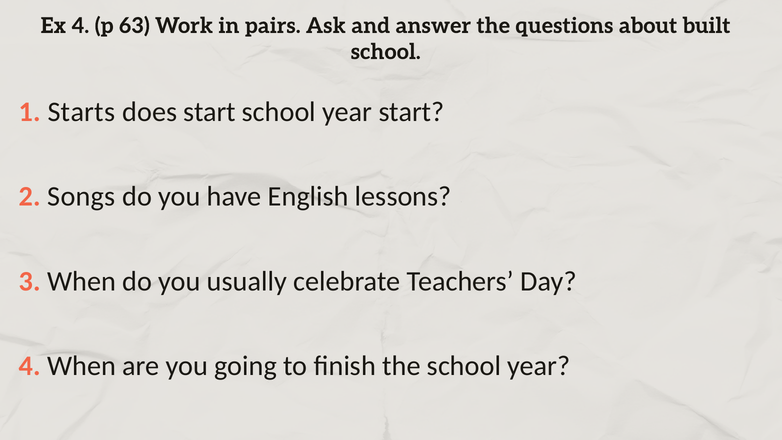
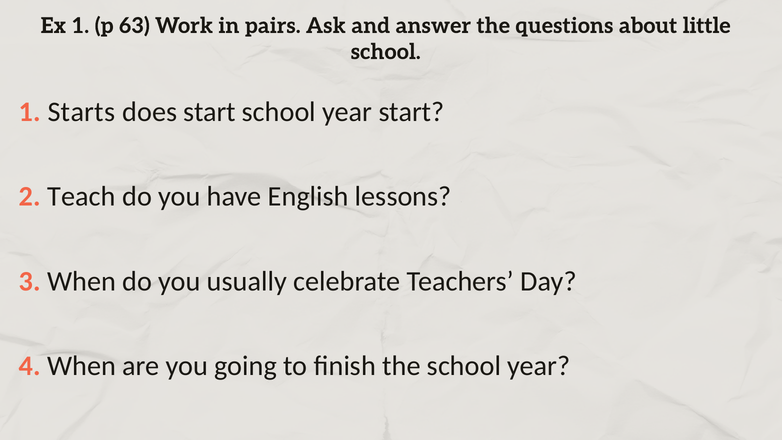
Ex 4: 4 -> 1 (80, 26)
built: built -> little (707, 26)
Songs: Songs -> Teach (81, 196)
